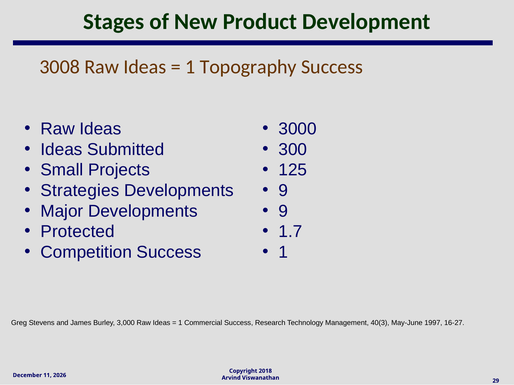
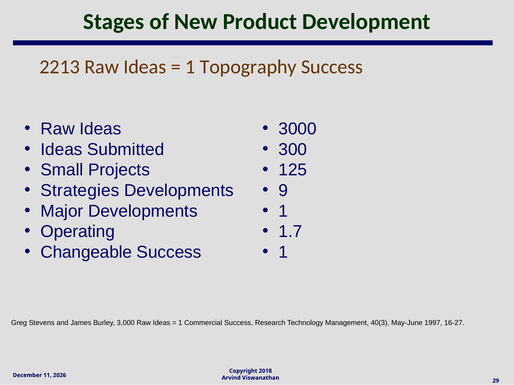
3008: 3008 -> 2213 (60, 67)
9: 9 -> 1 (283, 211)
Protected: Protected -> Operating (78, 232)
Competition: Competition -> Changeable (86, 252)
